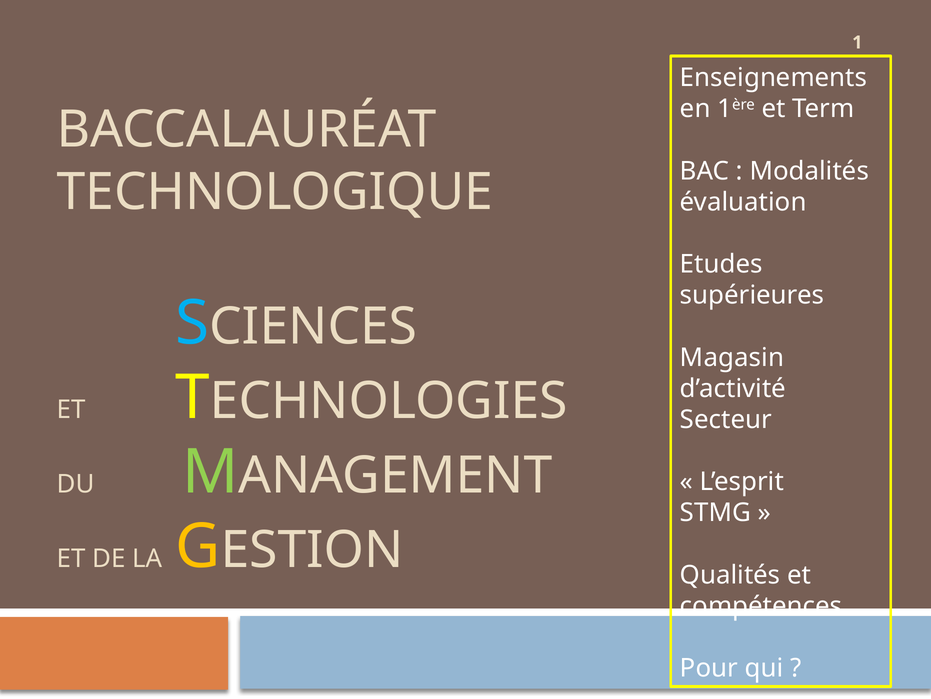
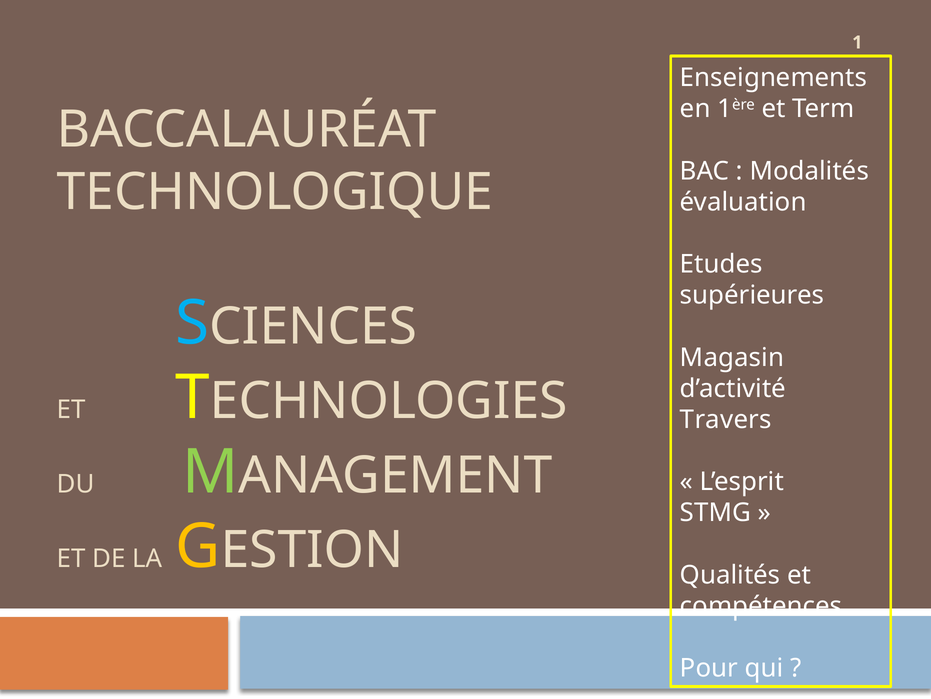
Secteur: Secteur -> Travers (726, 419)
